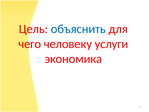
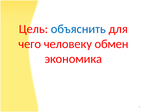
услуги: услуги -> обмен (112, 44)
